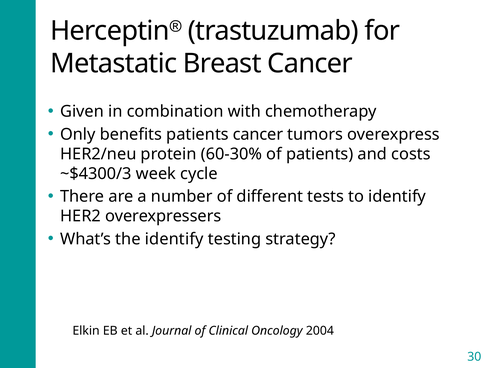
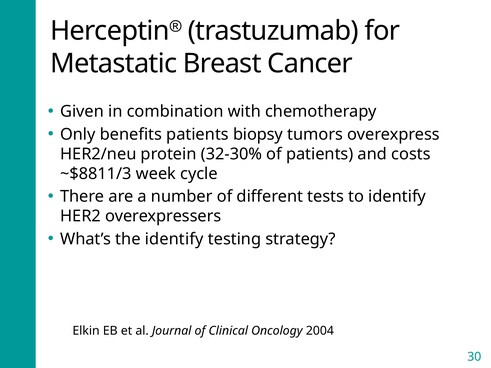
patients cancer: cancer -> biopsy (258, 135)
60-30%: 60-30% -> 32-30% (231, 154)
~$4300/3: ~$4300/3 -> ~$8811/3 (96, 174)
